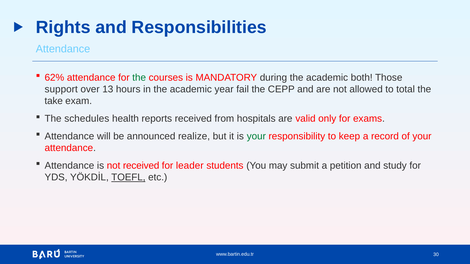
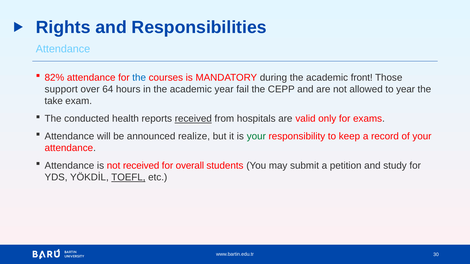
62%: 62% -> 82% (54, 78)
the colour: green -> blue (139, 78)
both: both -> front (362, 78)
13: 13 -> 64 (108, 89)
to total: total -> year (406, 89)
schedules: schedules -> conducted (87, 119)
received underline: none -> present (193, 119)
leader: leader -> overall (190, 166)
